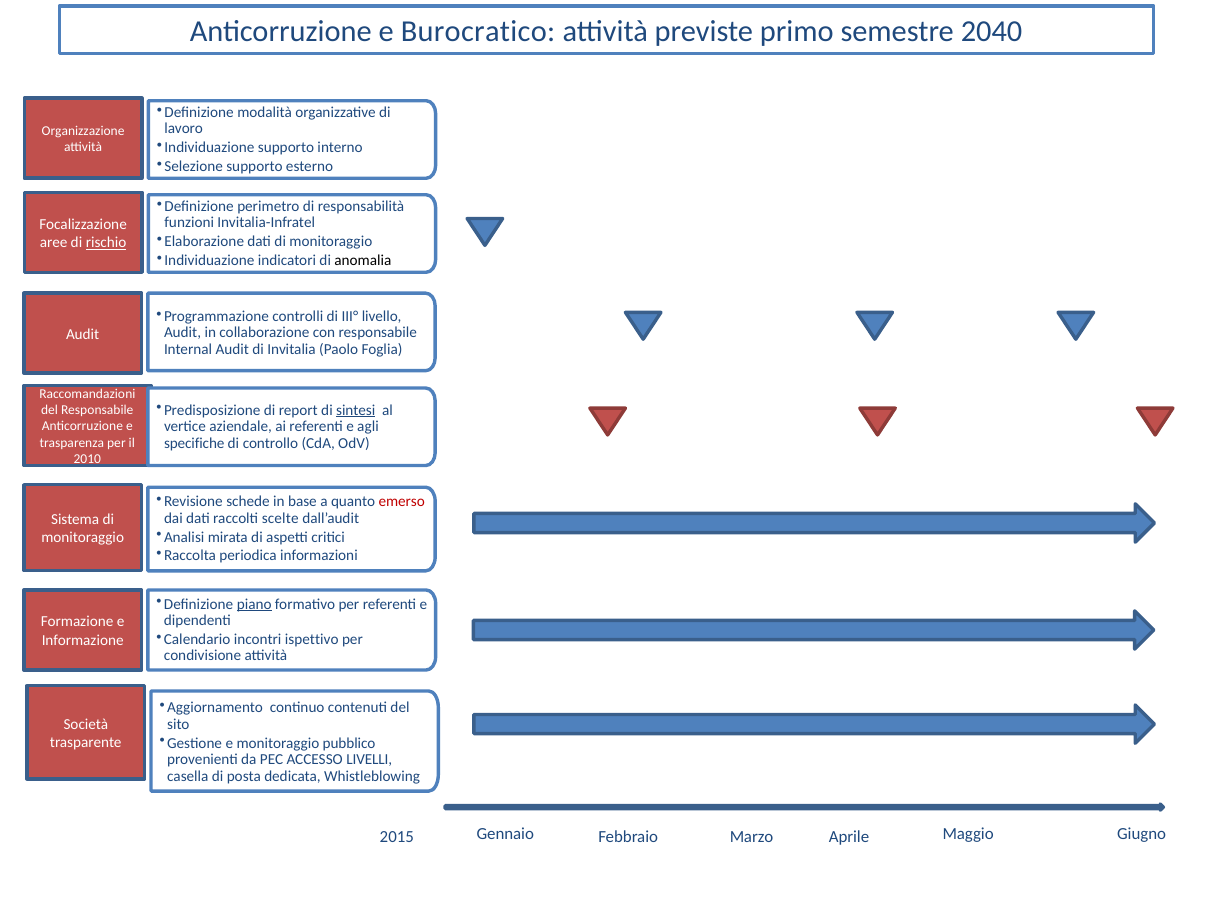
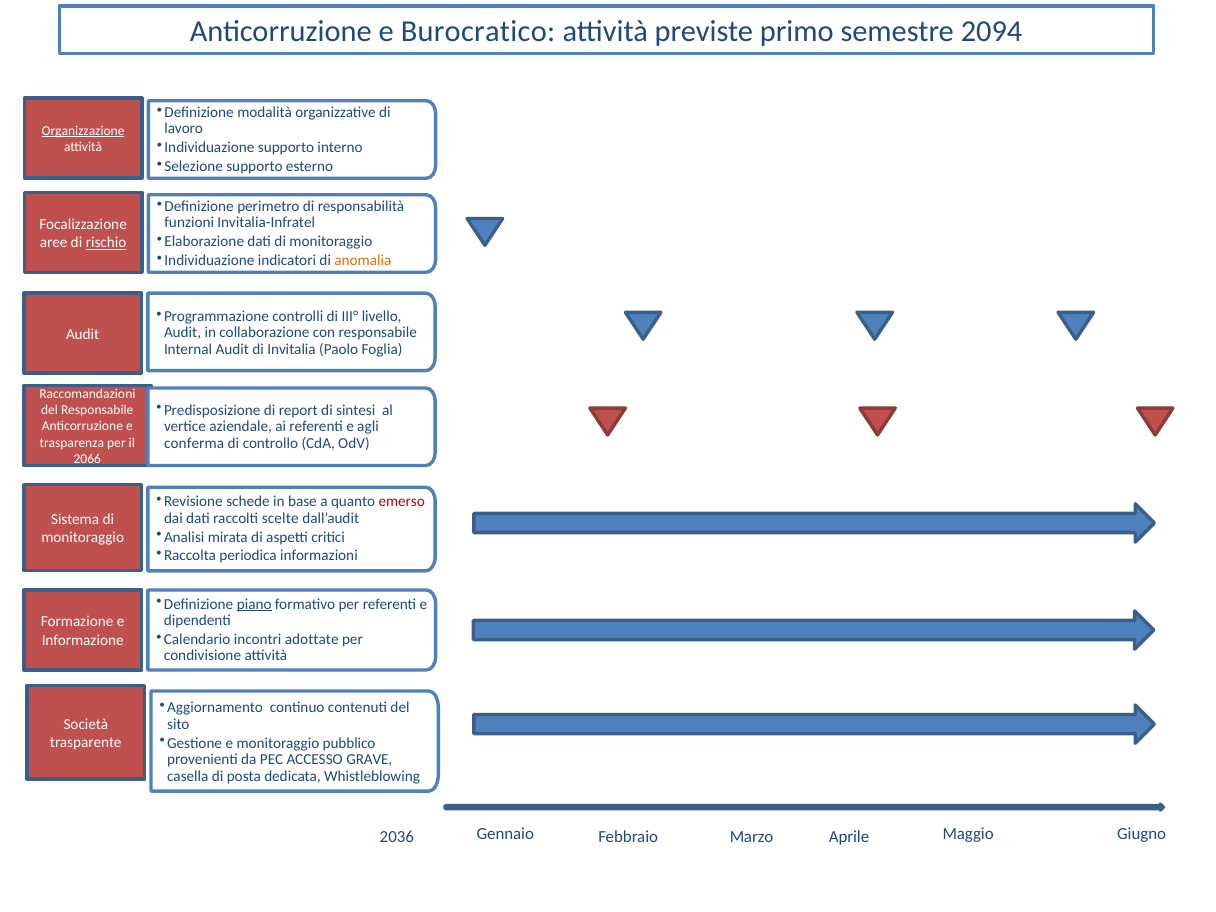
2040: 2040 -> 2094 (992, 32)
Organizzazione underline: none -> present (83, 131)
anomalia colour: black -> orange (363, 260)
sintesi underline: present -> none (356, 410)
specifiche: specifiche -> conferma (194, 443)
2010: 2010 -> 2066 (87, 459)
ispettivo: ispettivo -> adottate (312, 639)
LIVELLI: LIVELLI -> GRAVE (369, 760)
2015: 2015 -> 2036 (397, 836)
